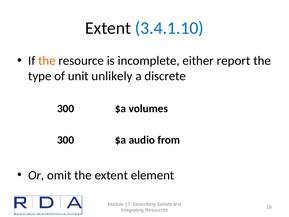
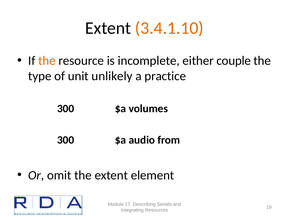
3.4.1.10 colour: blue -> orange (169, 28)
report: report -> couple (234, 61)
discrete: discrete -> practice (165, 76)
